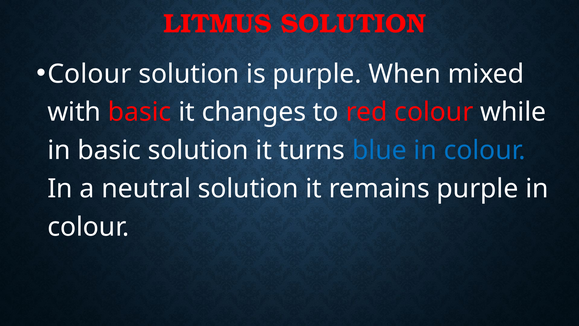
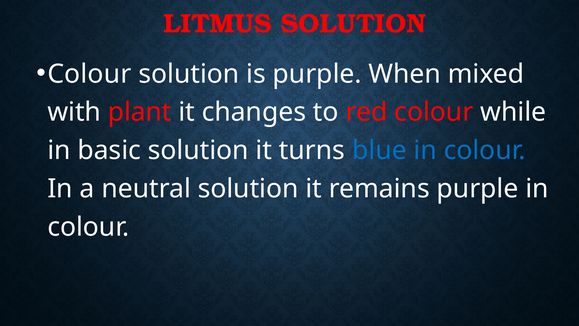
with basic: basic -> plant (140, 112)
